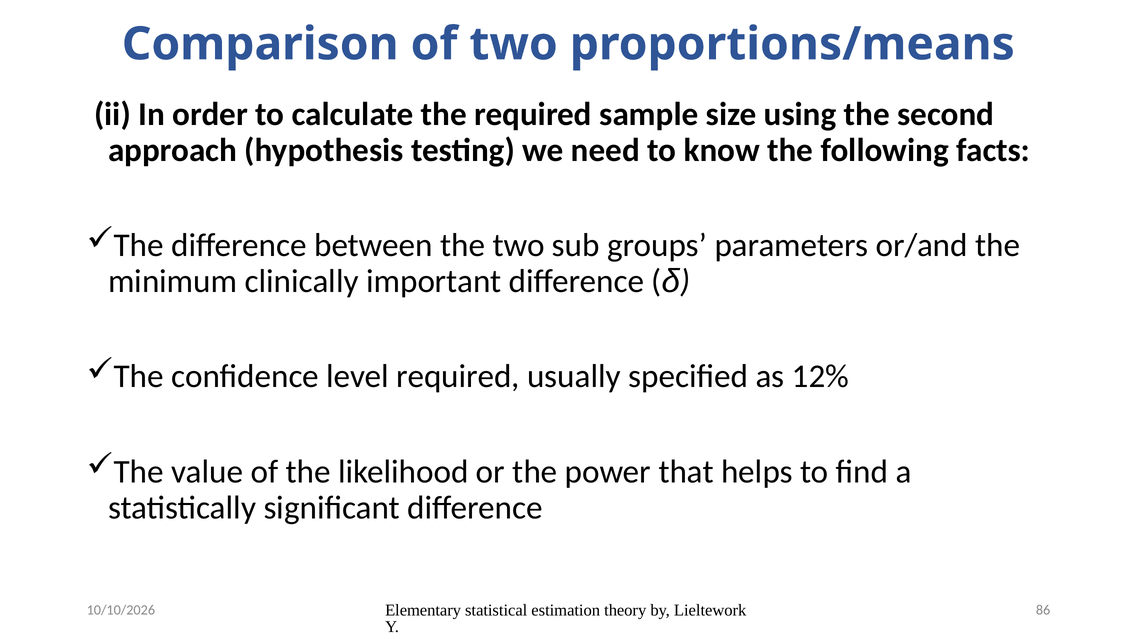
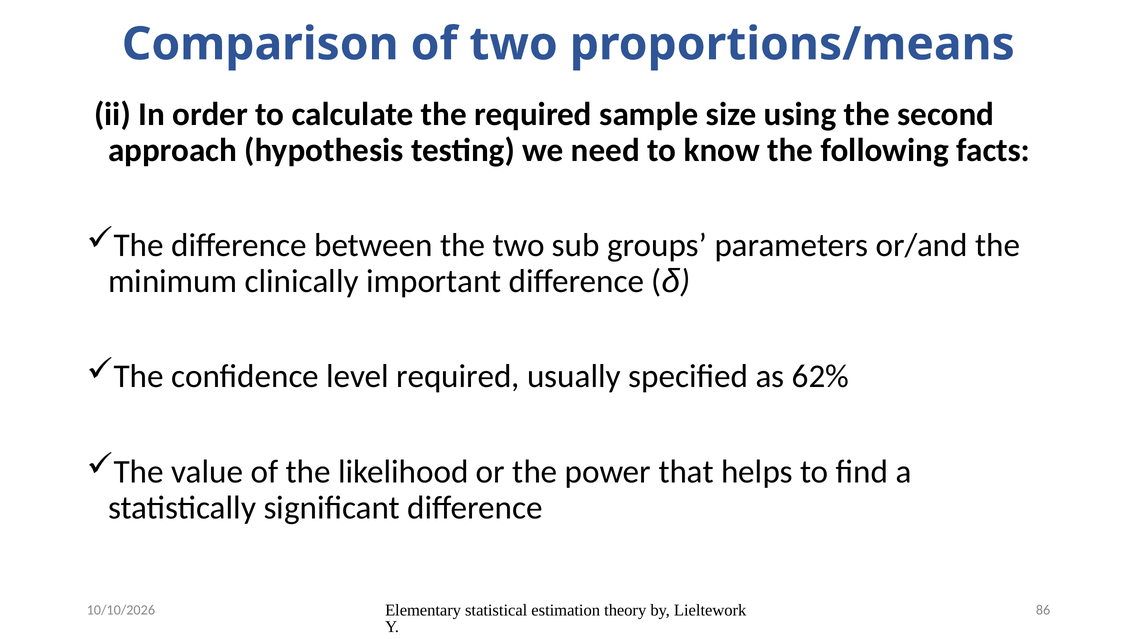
12%: 12% -> 62% (821, 377)
